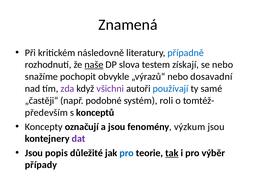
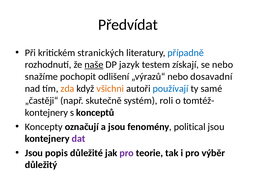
Znamená: Znamená -> Předvídat (128, 25)
následovně: následovně -> stranických (101, 53)
slova: slova -> jazyk (129, 65)
obvykle: obvykle -> odlišení (114, 77)
zda colour: purple -> orange (67, 89)
všichni colour: purple -> orange (110, 89)
podobné: podobné -> skutečně (104, 101)
především: především -> kontejnery (46, 113)
výzkum: výzkum -> political (190, 127)
pro colour: blue -> purple (127, 153)
tak underline: present -> none (172, 153)
případy: případy -> důležitý (41, 165)
